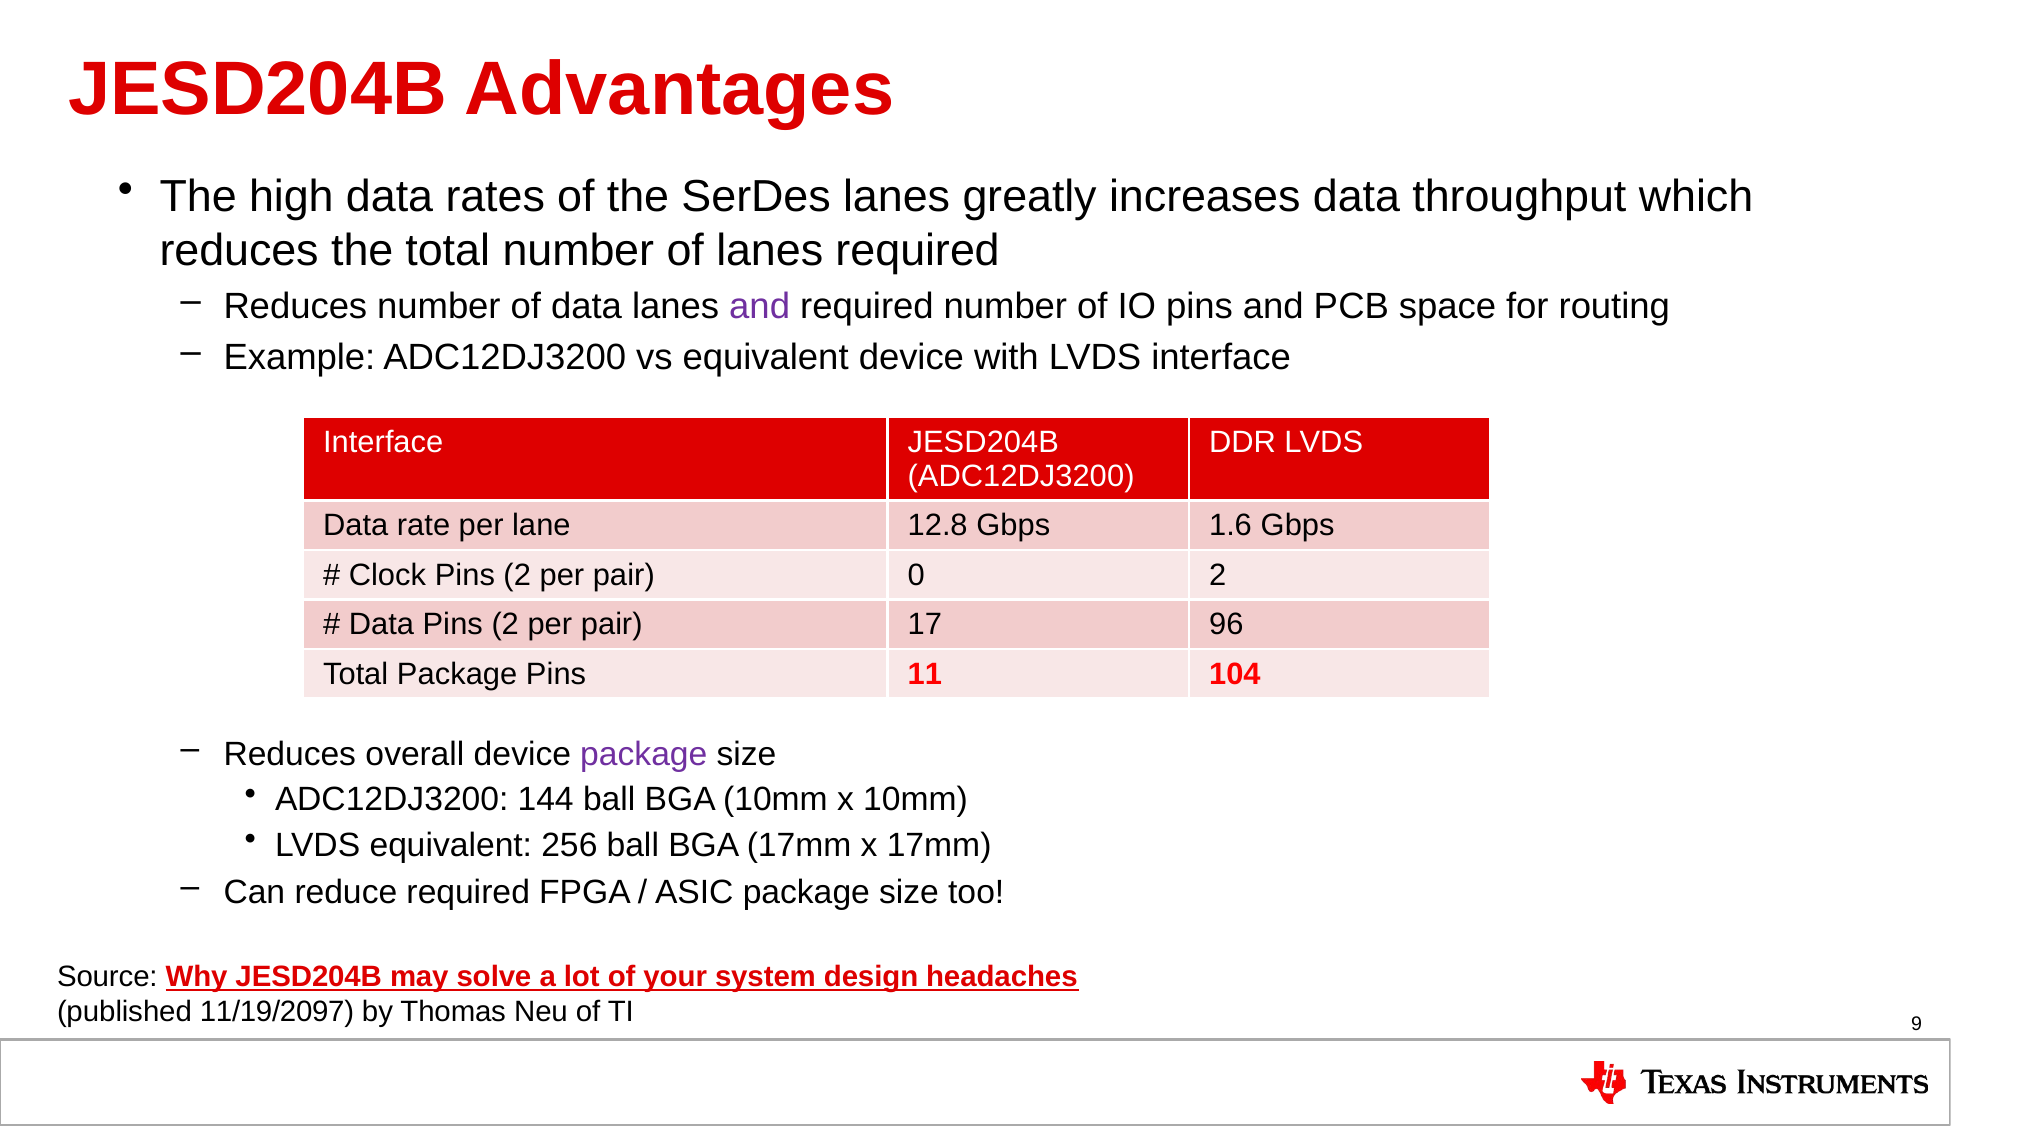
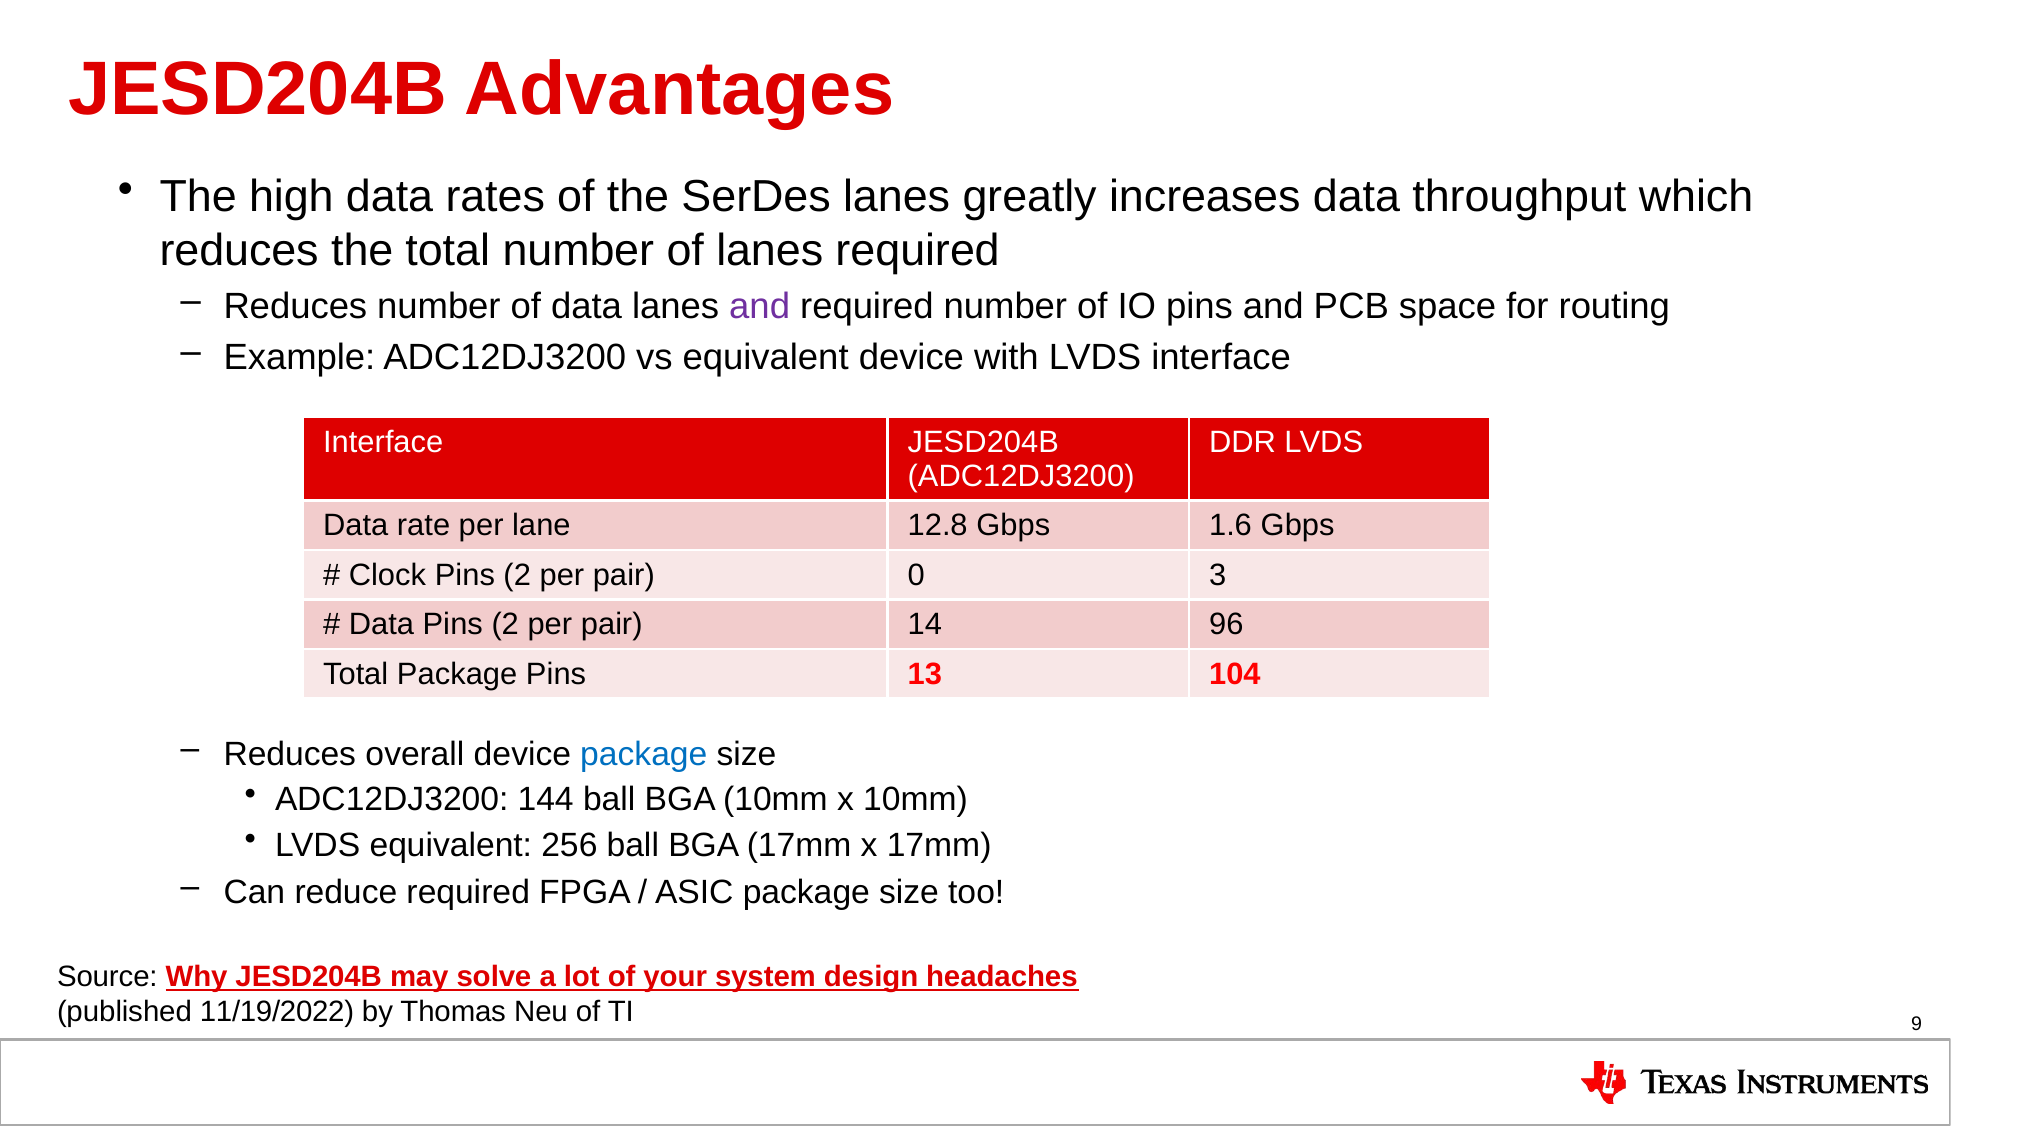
0 2: 2 -> 3 (1218, 575)
17: 17 -> 14 (925, 625)
11: 11 -> 13 (925, 674)
package colour: purple -> blue (644, 754)
11/19/2097: 11/19/2097 -> 11/19/2022 (277, 1013)
